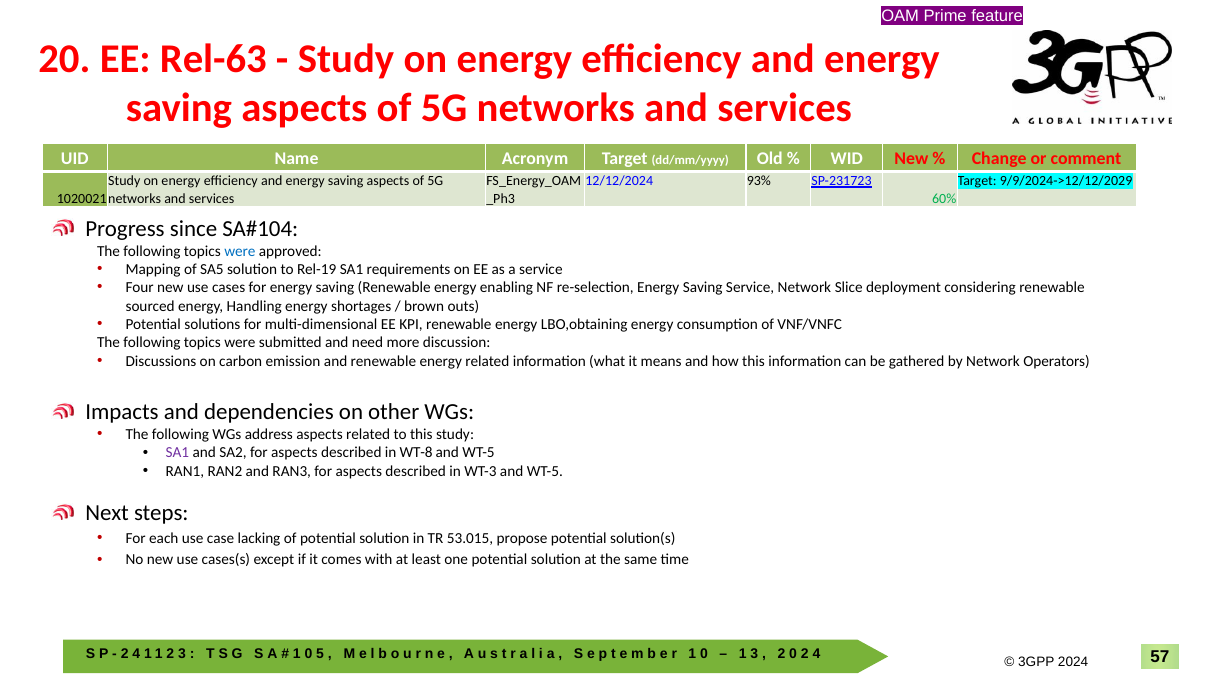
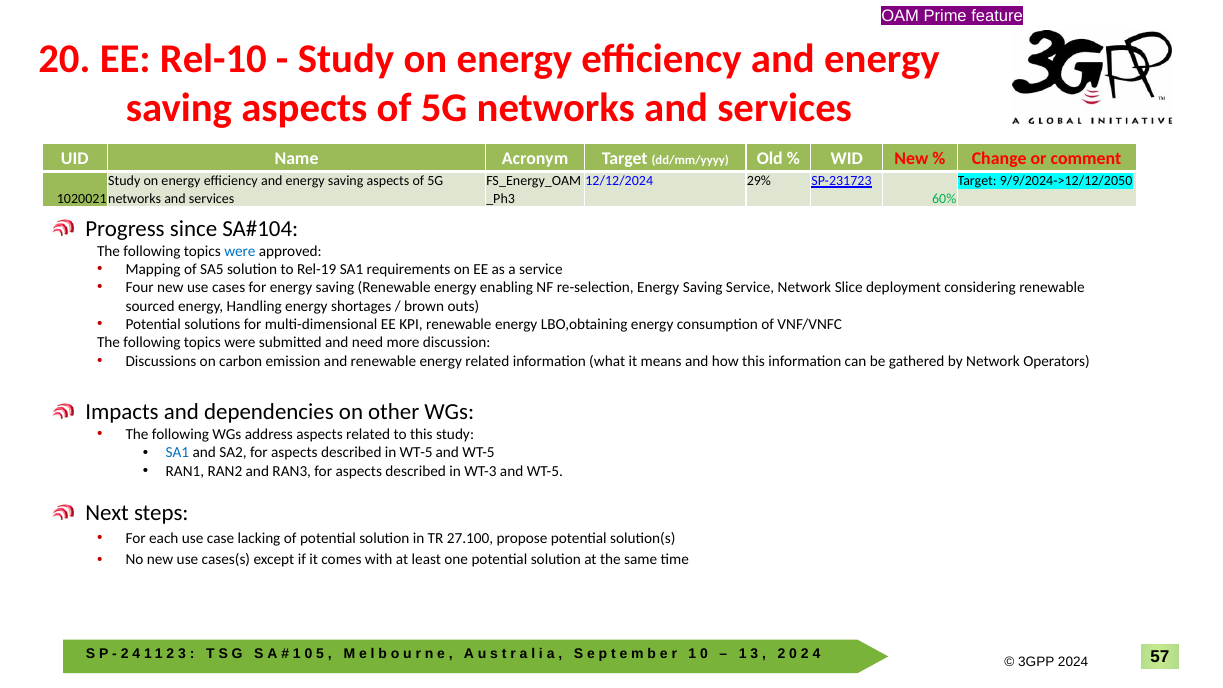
Rel-63: Rel-63 -> Rel-10 (213, 59)
9/9/2024->12/12/2029: 9/9/2024->12/12/2029 -> 9/9/2024->12/12/2050 (1066, 181)
93%: 93% -> 29% (759, 181)
SA1 colour: purple -> blue (177, 453)
in WT-8: WT-8 -> WT-5 (416, 453)
53.015: 53.015 -> 27.100 (470, 538)
